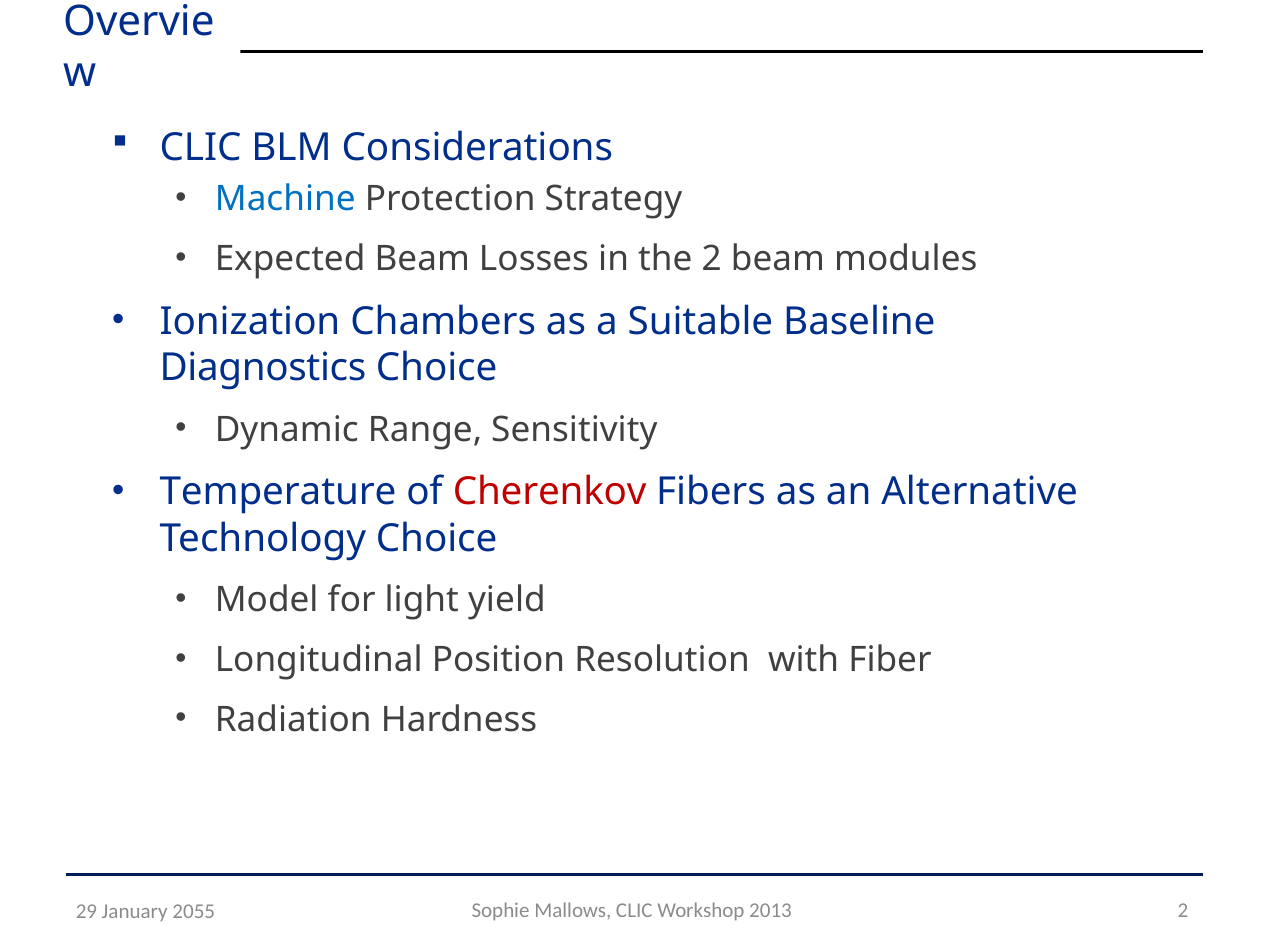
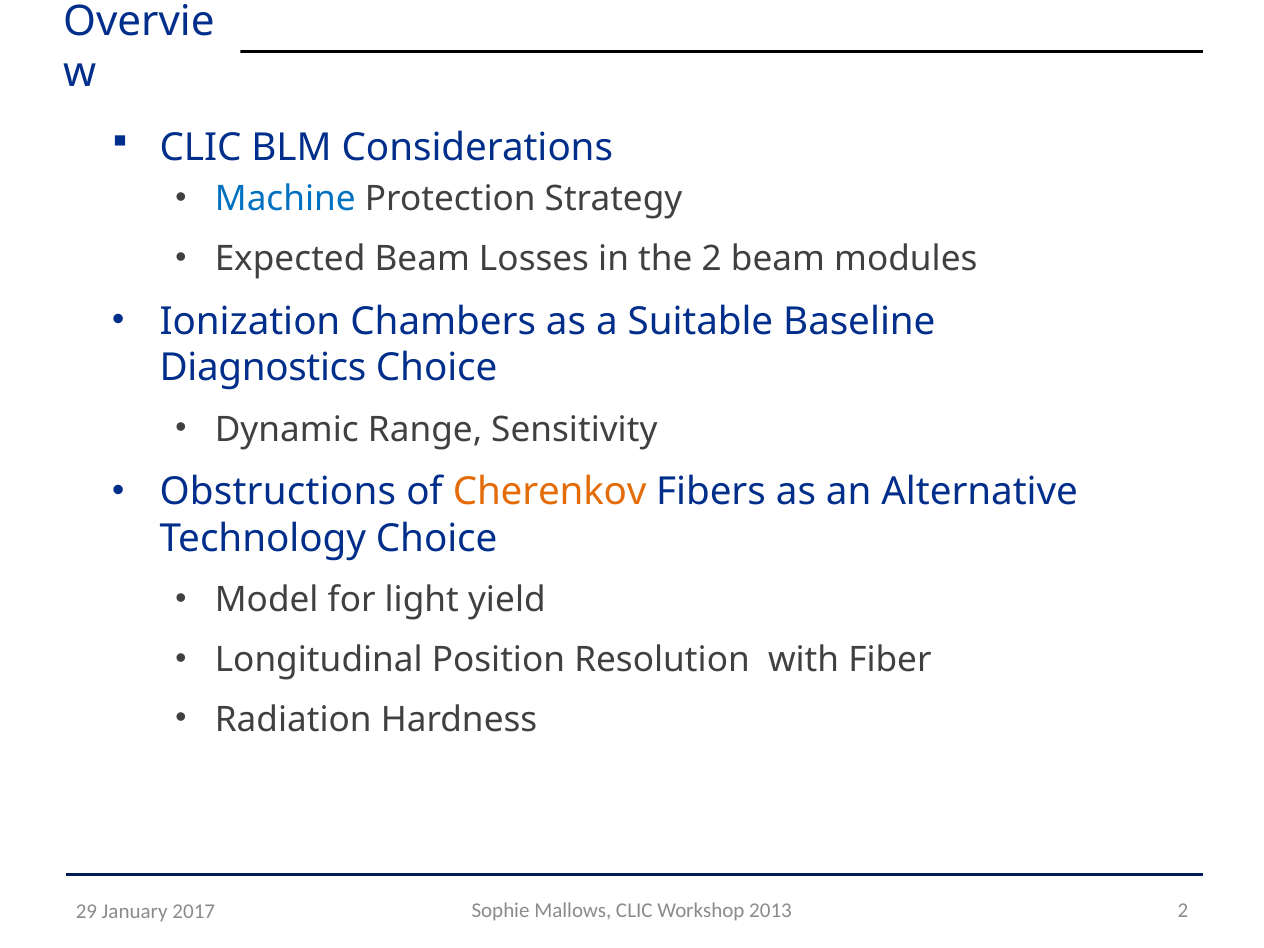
Temperature: Temperature -> Obstructions (278, 492)
Cherenkov colour: red -> orange (550, 492)
2055: 2055 -> 2017 (194, 911)
